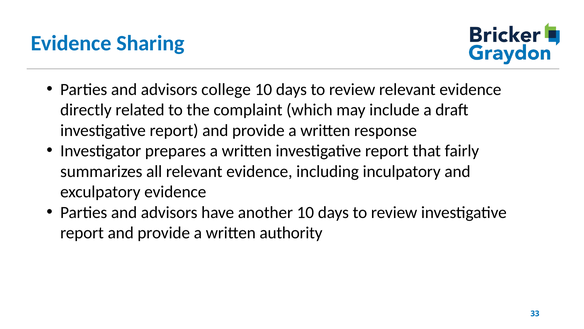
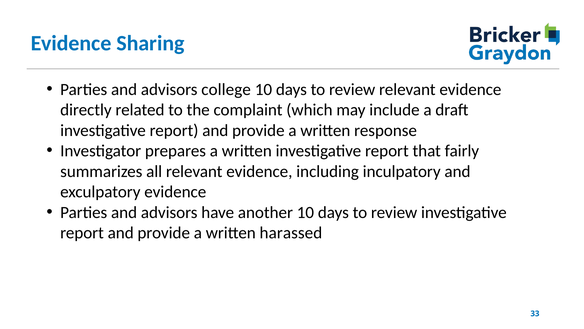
authority: authority -> harassed (291, 232)
